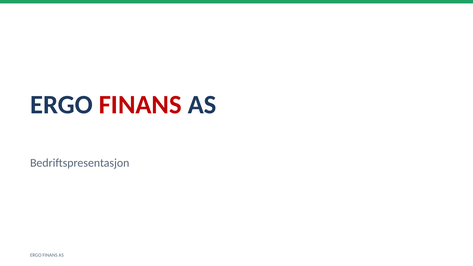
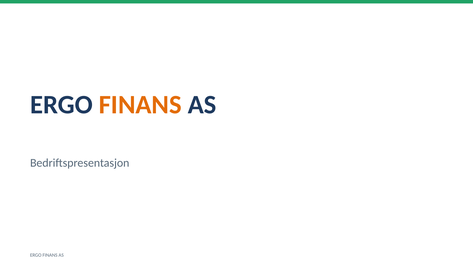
FINANS colour: red -> orange (140, 105)
